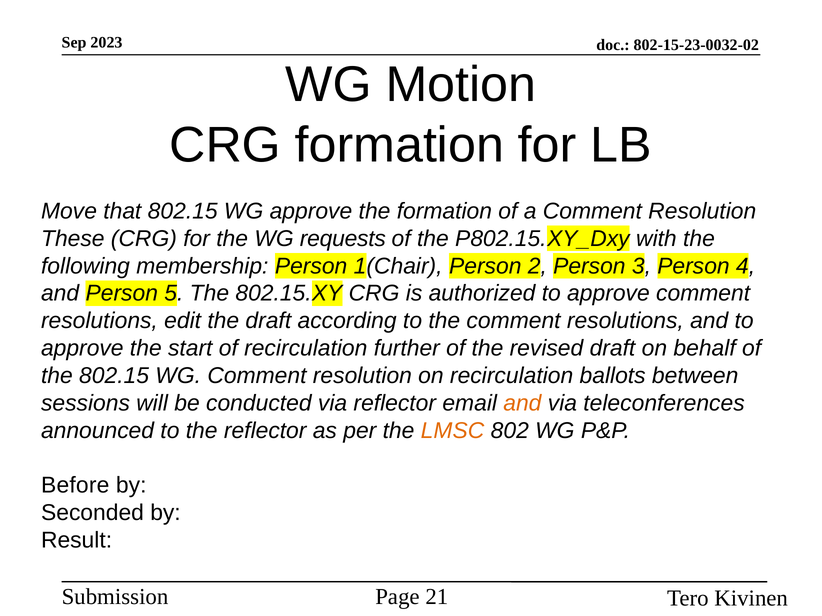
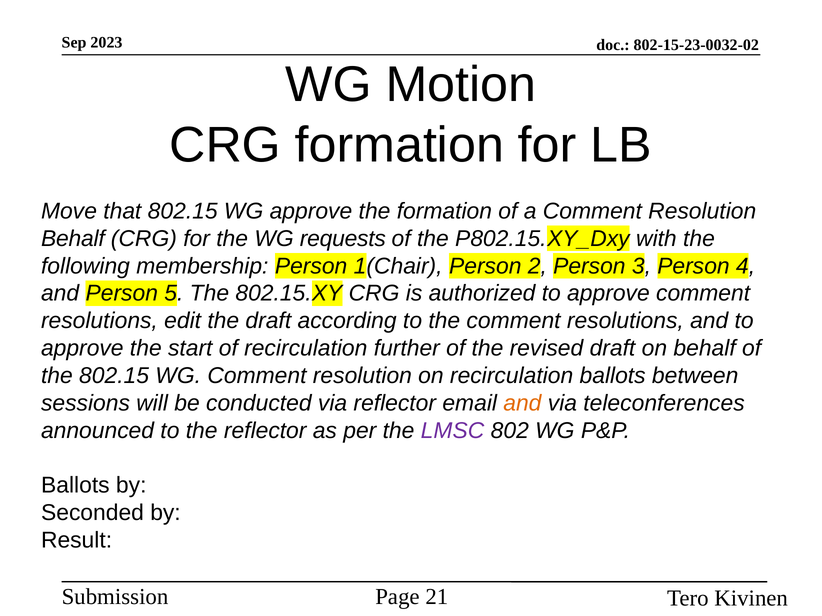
These: These -> Behalf (73, 239)
LMSC colour: orange -> purple (453, 431)
Before: Before -> Ballots (75, 486)
